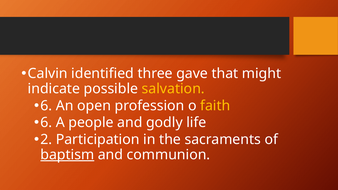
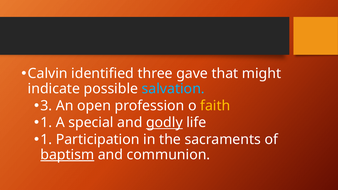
salvation colour: yellow -> light blue (173, 89)
6: 6 -> 3 (46, 106)
6: 6 -> 1 (46, 123)
people: people -> special (91, 123)
godly underline: none -> present (164, 123)
2: 2 -> 1 (46, 140)
